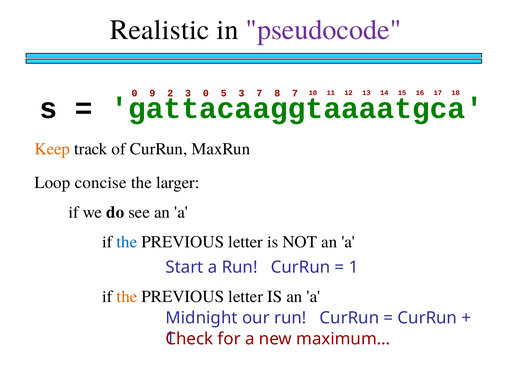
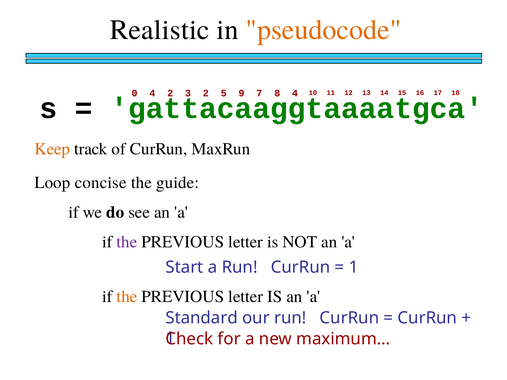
pseudocode colour: purple -> orange (323, 30)
0 9: 9 -> 4 (152, 93)
3 0: 0 -> 2 (206, 93)
5 3: 3 -> 9 (242, 93)
8 7: 7 -> 4 (295, 93)
larger: larger -> guide (178, 183)
the colour: blue -> purple (127, 242)
Midnight: Midnight -> Standard (202, 318)
